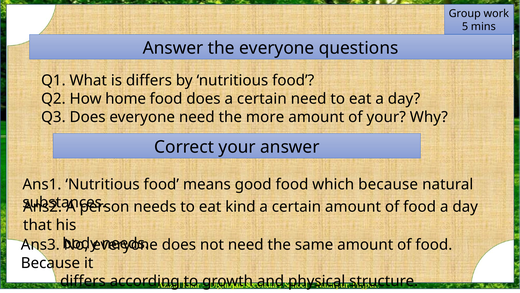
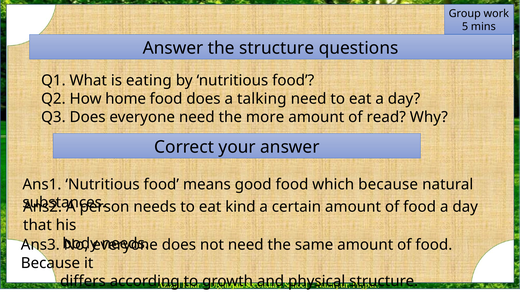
the everyone: everyone -> structure (277, 48)
is differs: differs -> eating (149, 80)
does a certain: certain -> talking (262, 99)
of your: your -> read (386, 117)
